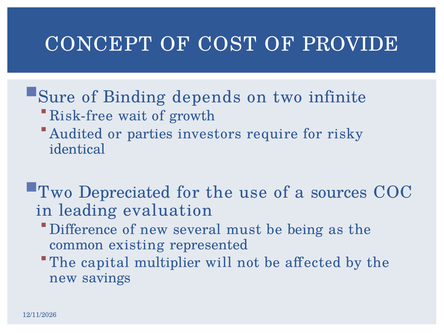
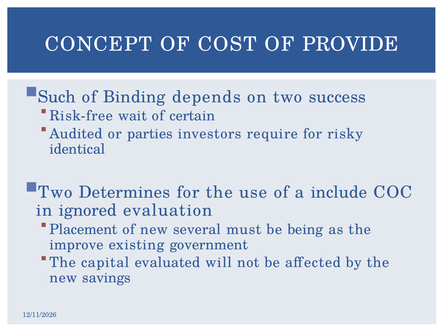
Sure: Sure -> Such (57, 97)
infinite: infinite -> success (337, 97)
growth: growth -> certain (192, 116)
Depreciated: Depreciated -> Determines (124, 192)
sources: sources -> include (339, 192)
leading: leading -> ignored (88, 210)
Difference: Difference -> Placement (84, 229)
common: common -> improve (77, 245)
represented: represented -> government (209, 245)
multiplier: multiplier -> evaluated (167, 263)
